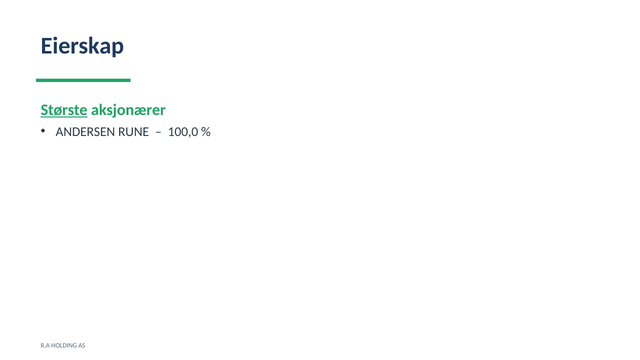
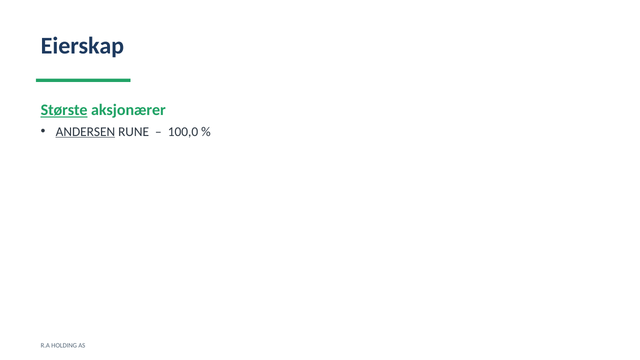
ANDERSEN underline: none -> present (85, 132)
